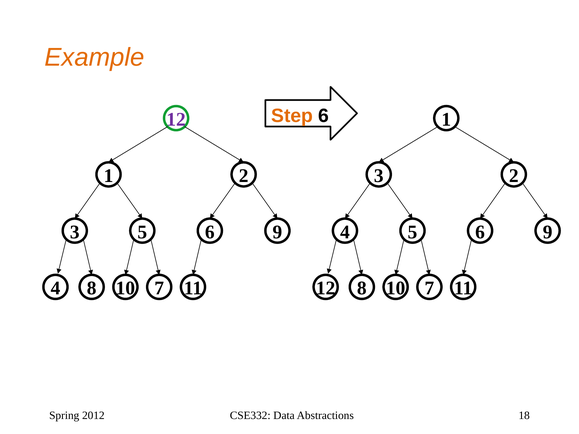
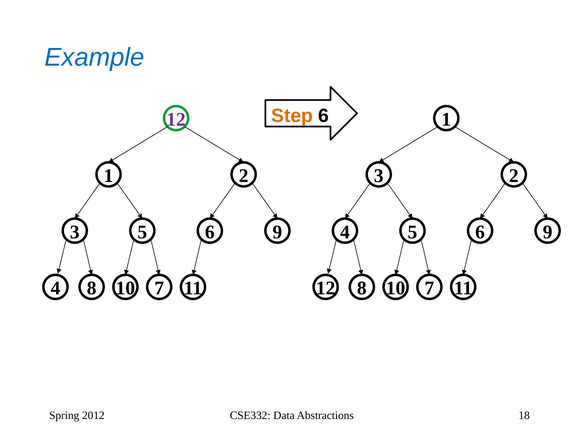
Example colour: orange -> blue (94, 57)
